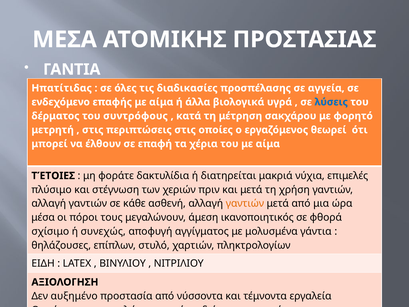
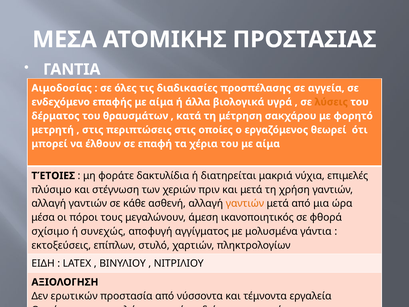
Ηπατίτιδας: Ηπατίτιδας -> Αιμοδοσίας (62, 88)
λύσεις colour: blue -> orange (331, 102)
συντρόφους: συντρόφους -> θραυσμάτων (136, 116)
θηλάζουσες: θηλάζουσες -> εκτοξεύσεις (61, 245)
αυξημένο: αυξημένο -> ερωτικών (74, 296)
